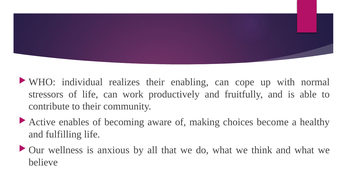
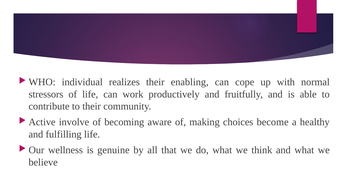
enables: enables -> involve (74, 122)
anxious: anxious -> genuine (113, 150)
